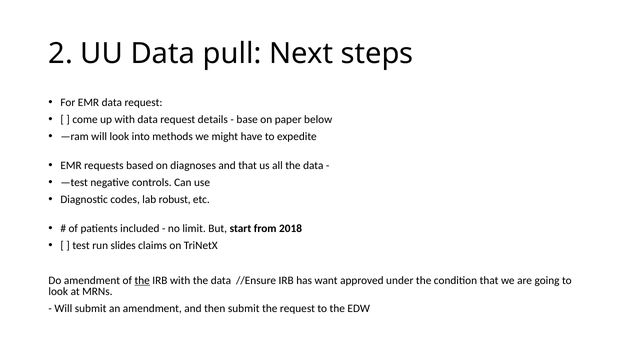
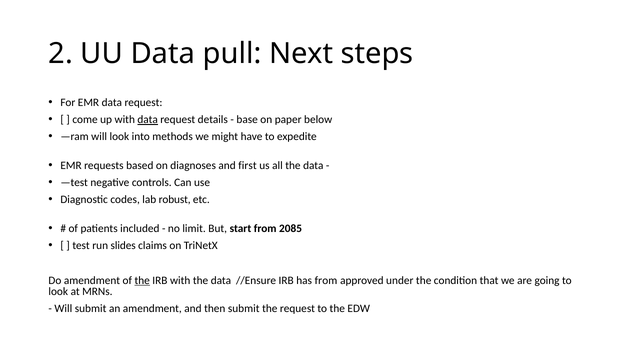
data underline: none -> present (148, 120)
and that: that -> first (247, 166)
2018: 2018 -> 2085 (291, 228)
has want: want -> from (326, 280)
